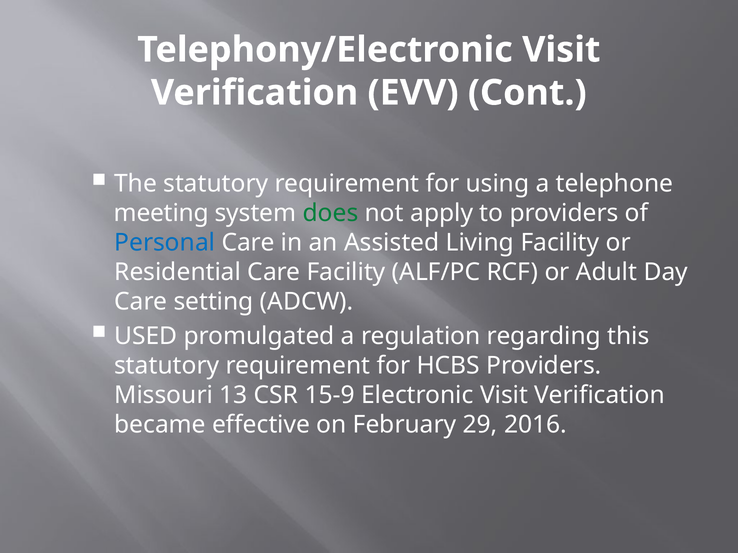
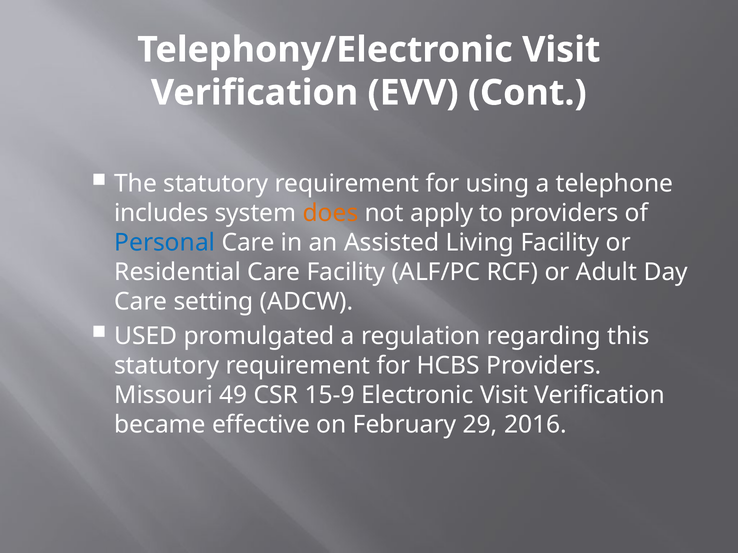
meeting: meeting -> includes (161, 213)
does colour: green -> orange (331, 213)
13: 13 -> 49 (233, 395)
